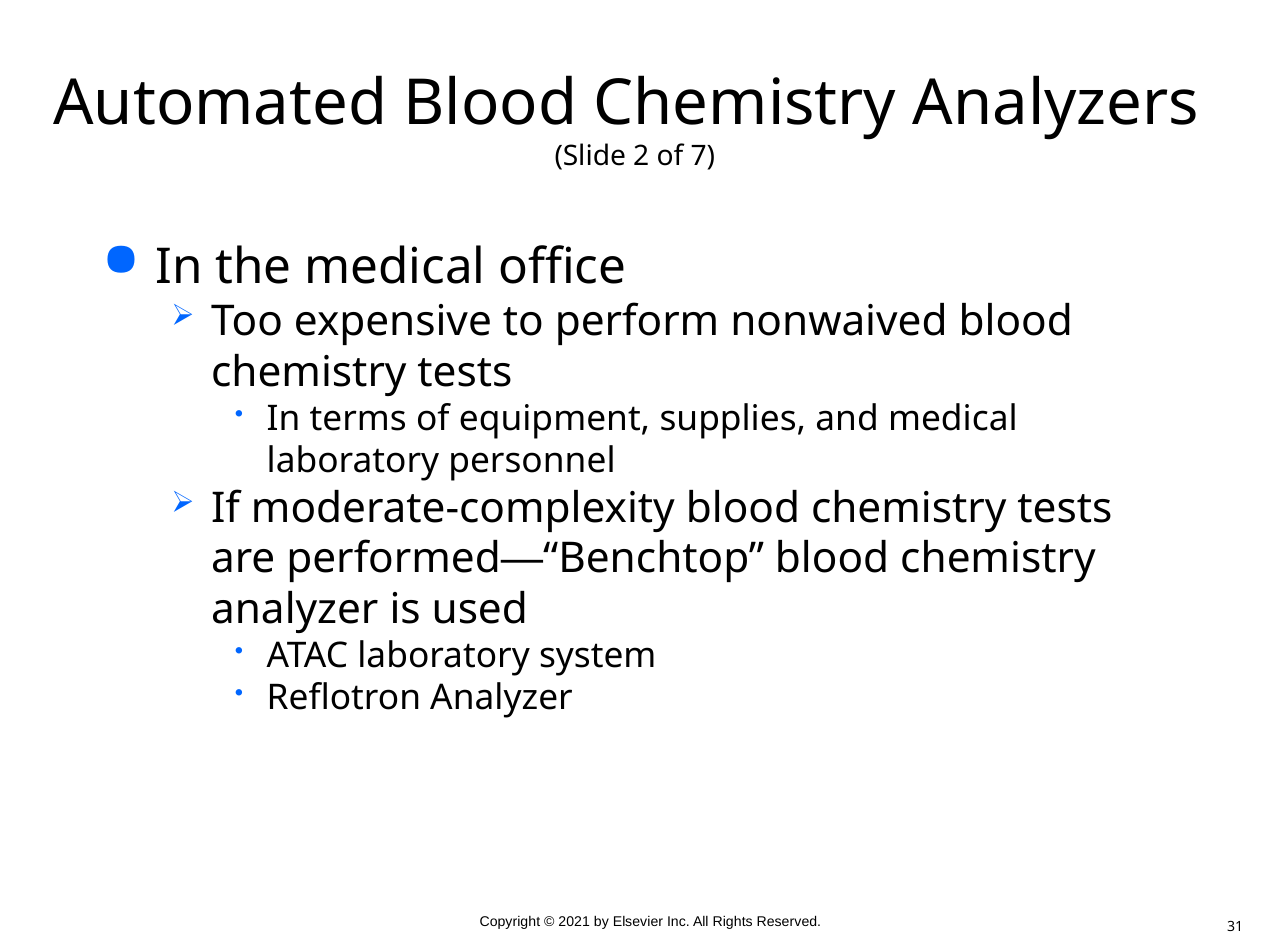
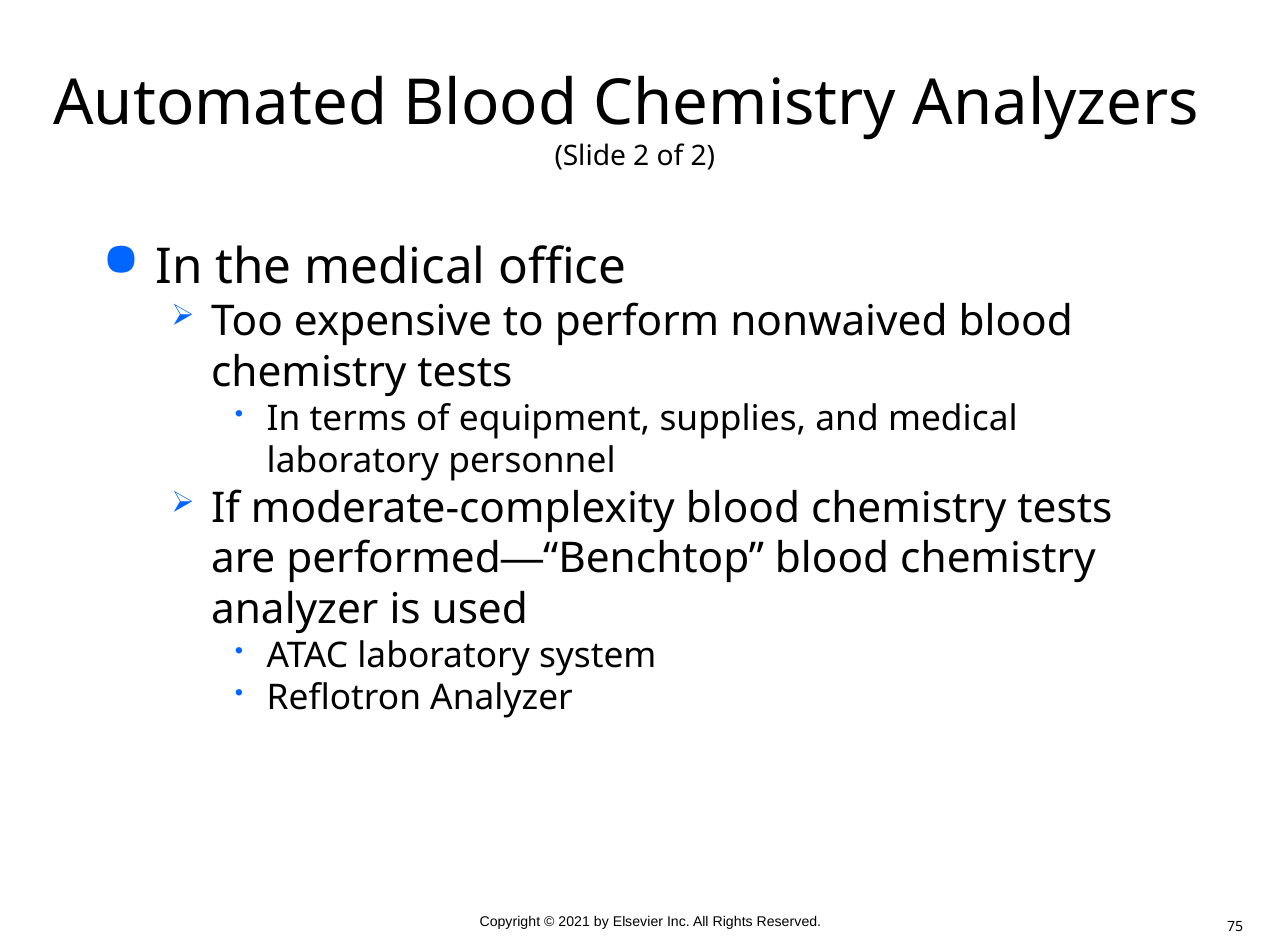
of 7: 7 -> 2 (703, 156)
31: 31 -> 75 (1235, 927)
